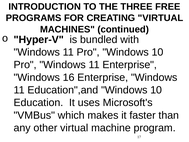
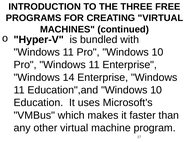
16: 16 -> 14 (69, 77)
